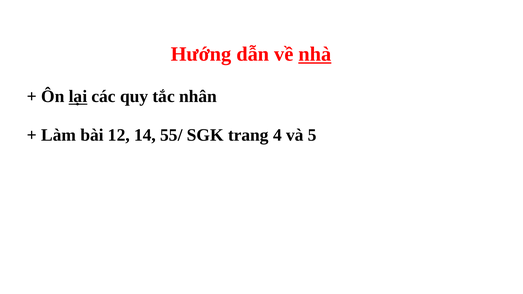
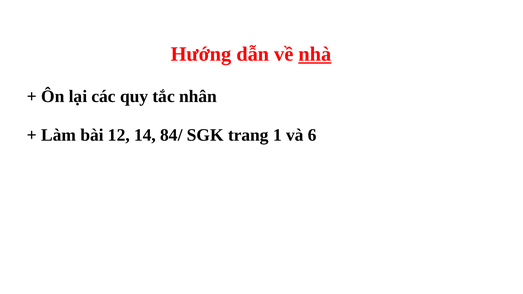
lại underline: present -> none (78, 97)
55/: 55/ -> 84/ (171, 135)
4: 4 -> 1 (277, 135)
5: 5 -> 6 (312, 135)
